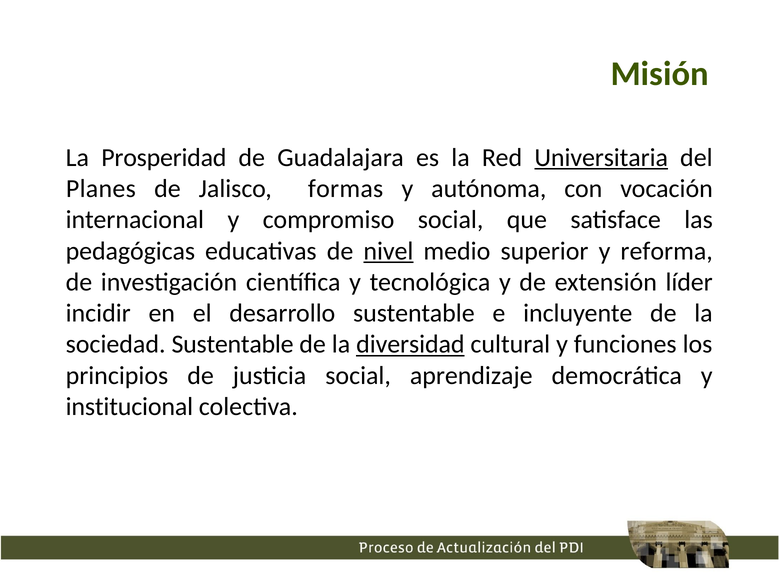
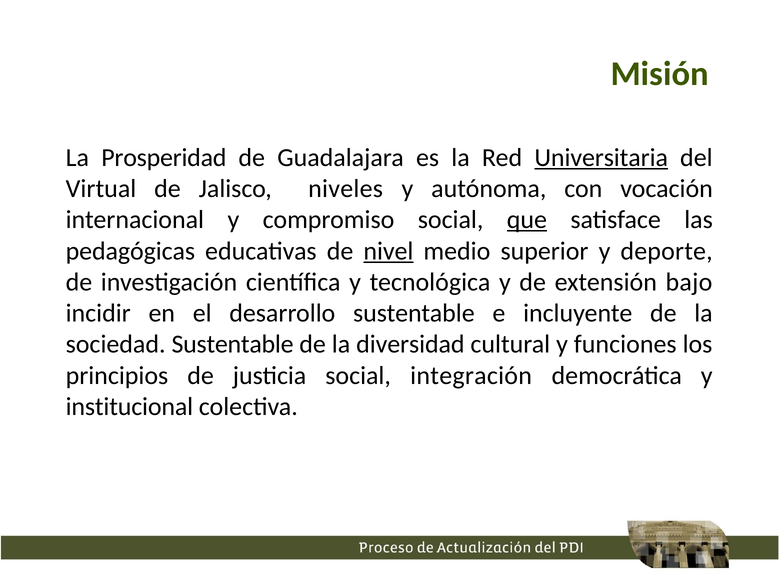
Planes: Planes -> Virtual (101, 189)
formas: formas -> niveles (346, 189)
que underline: none -> present (527, 220)
reforma: reforma -> deporte (667, 251)
líder: líder -> bajo (689, 282)
diversidad underline: present -> none (410, 345)
aprendizaje: aprendizaje -> integración (471, 376)
